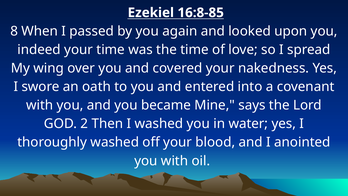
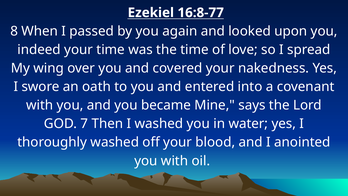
16:8-85: 16:8-85 -> 16:8-77 (201, 13)
2: 2 -> 7 (84, 124)
